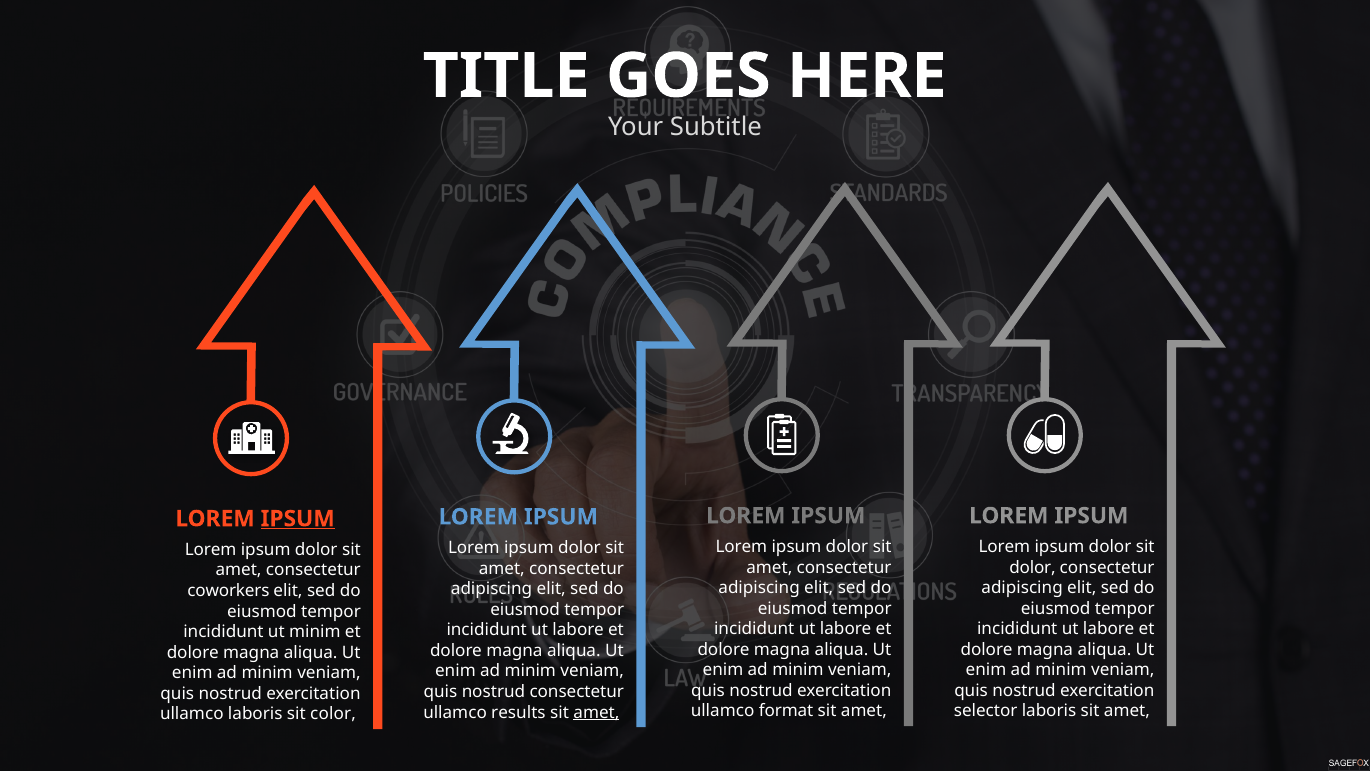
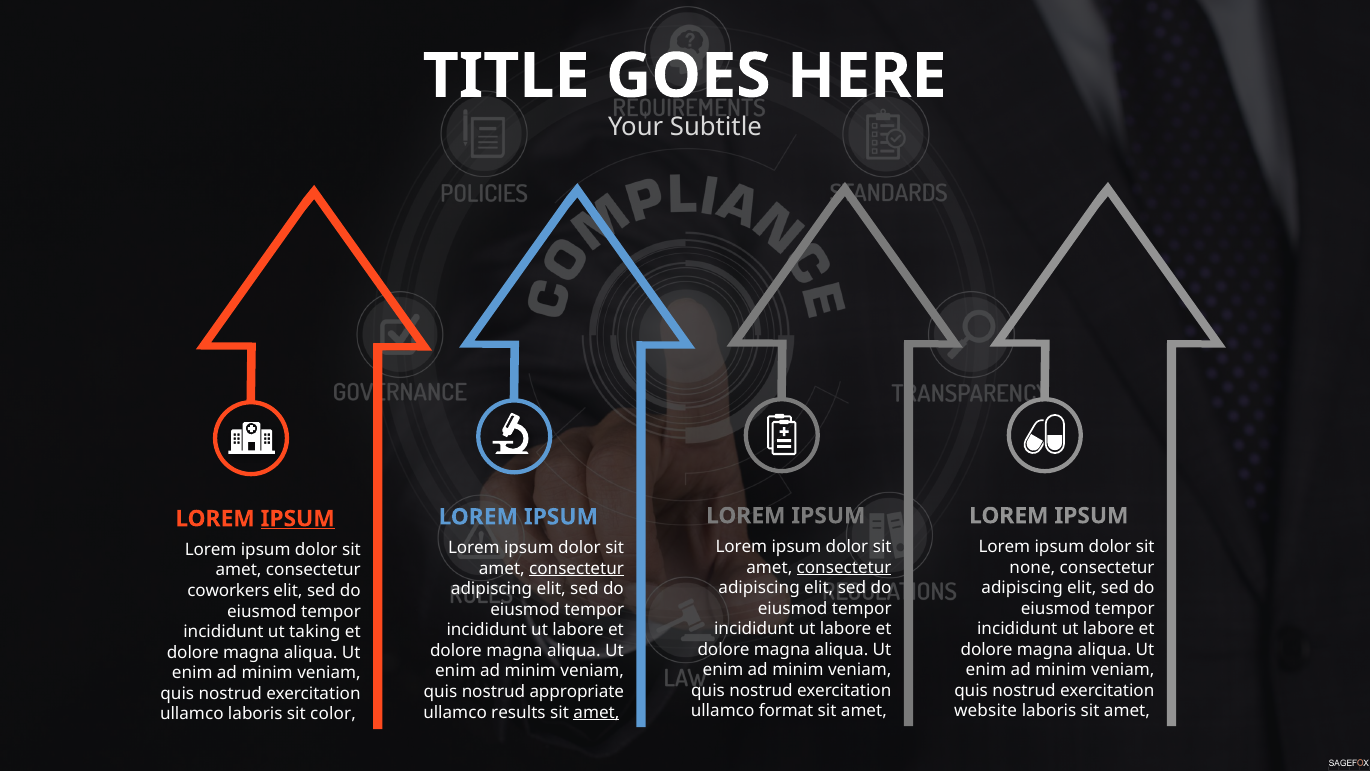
consectetur underline: none -> present (844, 567)
dolor: dolor -> none (1032, 567)
consectetur underline: none -> present (577, 568)
ut minim: minim -> taking (315, 632)
nostrud consectetur: consectetur -> appropriate (577, 692)
selector: selector -> website (986, 711)
